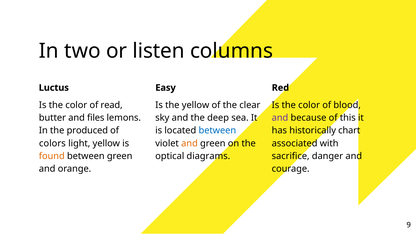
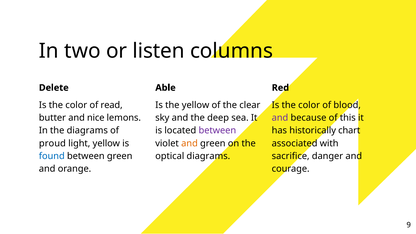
Luctus: Luctus -> Delete (54, 88)
Easy: Easy -> Able (166, 88)
files: files -> nice (96, 118)
the produced: produced -> diagrams (87, 131)
between colour: blue -> purple (217, 131)
colors: colors -> proud (52, 143)
found colour: orange -> blue (52, 156)
